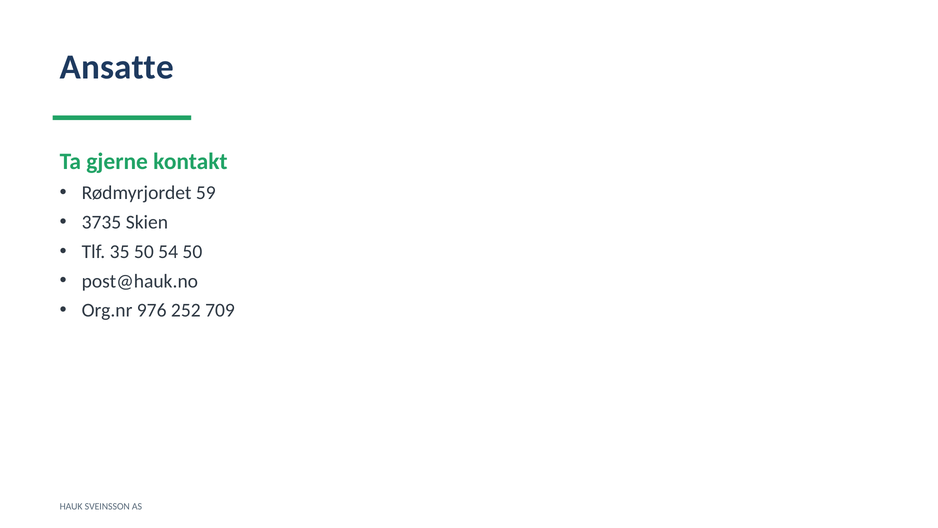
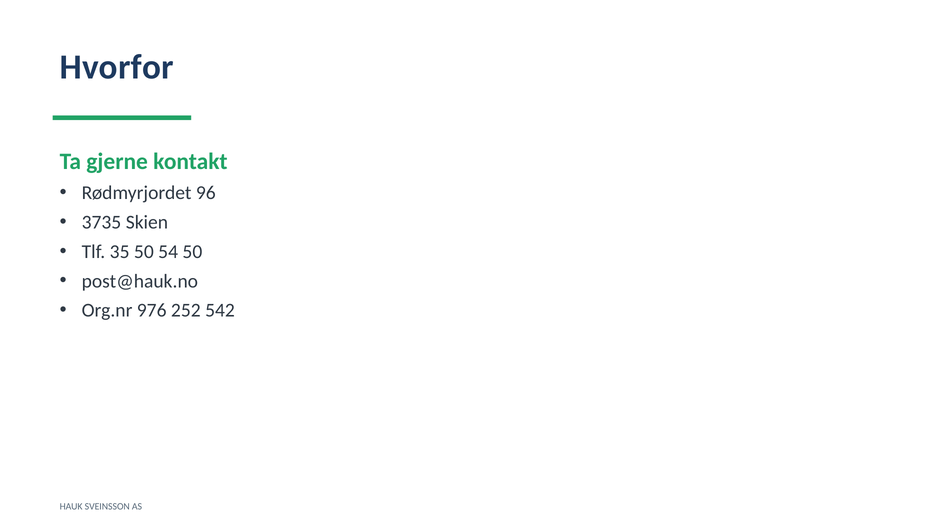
Ansatte: Ansatte -> Hvorfor (117, 67)
59: 59 -> 96 (206, 193)
709: 709 -> 542 (220, 310)
